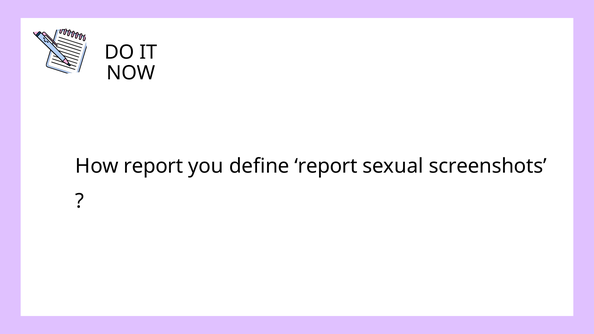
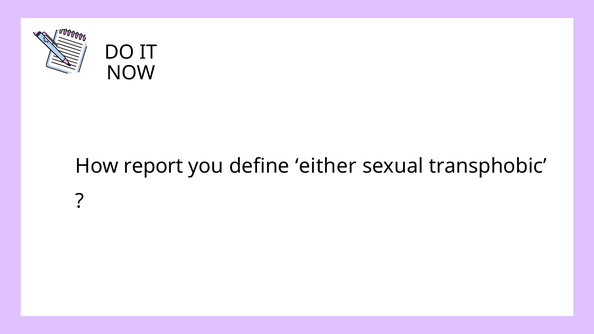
define report: report -> either (326, 166)
screenshots: screenshots -> transphobic (488, 166)
